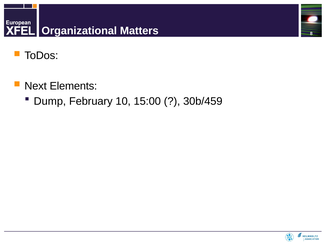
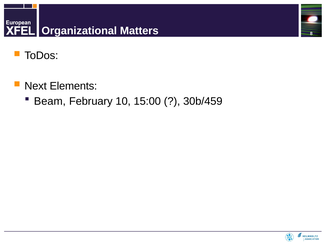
Dump: Dump -> Beam (50, 101)
